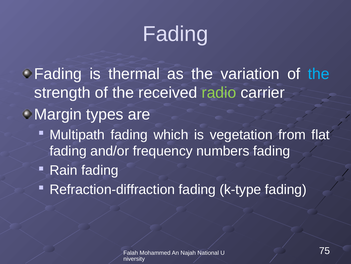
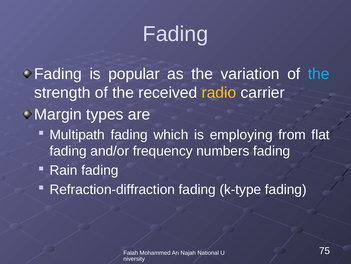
thermal: thermal -> popular (134, 74)
radio colour: light green -> yellow (219, 92)
vegetation: vegetation -> employing (241, 134)
